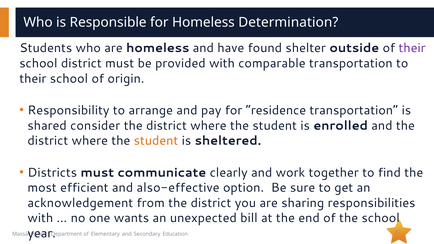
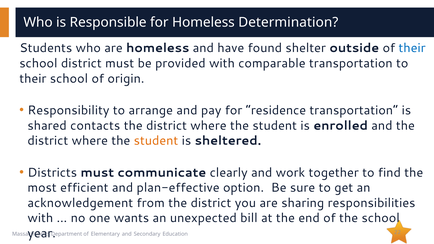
their colour: purple -> blue (412, 48)
consider: consider -> contacts (95, 126)
also-effective: also-effective -> plan-effective (178, 188)
